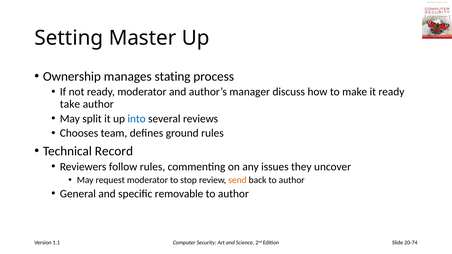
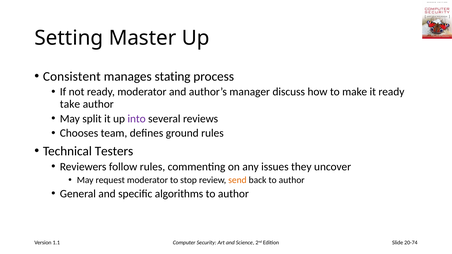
Ownership: Ownership -> Consistent (72, 76)
into colour: blue -> purple (137, 119)
Record: Record -> Testers (114, 151)
removable: removable -> algorithms (179, 194)
